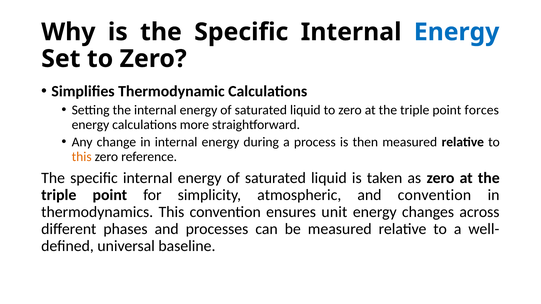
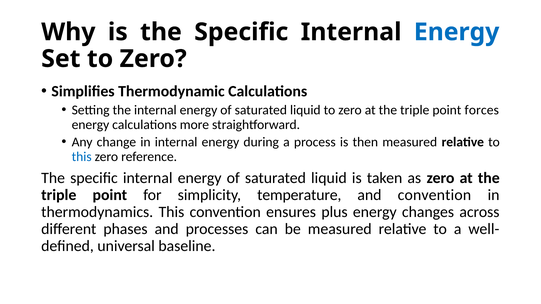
this colour: orange -> blue (82, 157)
atmospheric: atmospheric -> temperature (299, 195)
unit: unit -> plus (334, 212)
